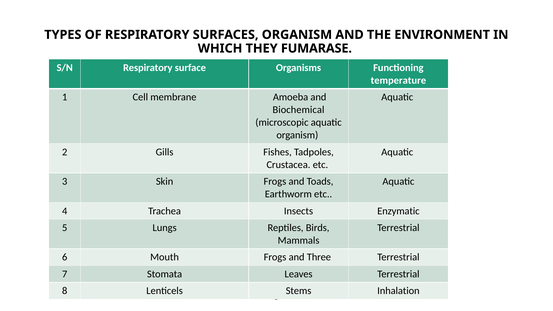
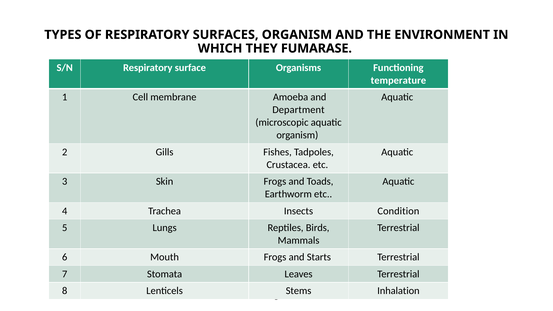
Biochemical: Biochemical -> Department (298, 110)
Enzymatic: Enzymatic -> Condition (398, 211)
Three: Three -> Starts (319, 257)
